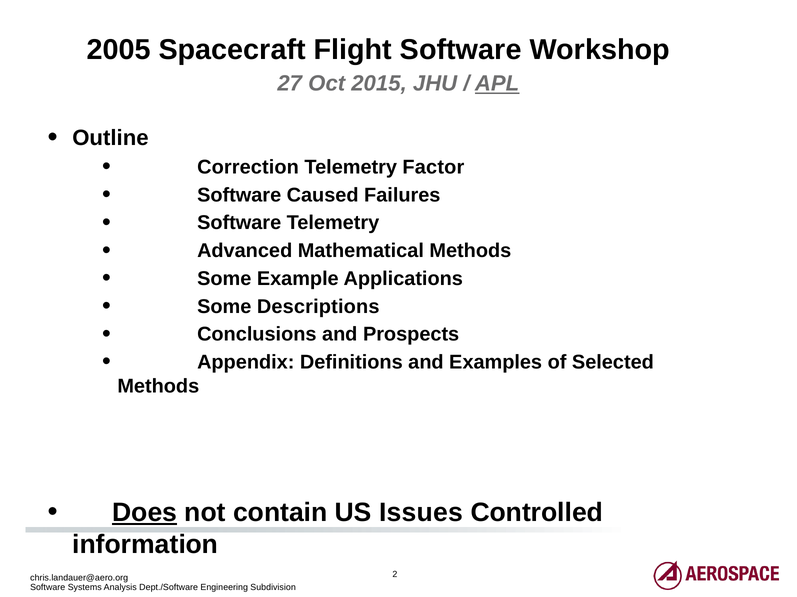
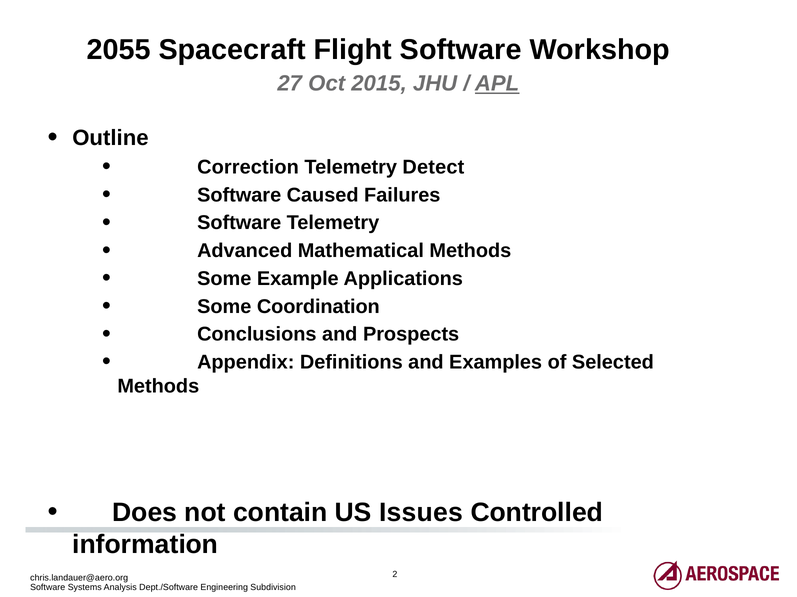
2005: 2005 -> 2055 (119, 50)
Factor: Factor -> Detect (433, 167)
Descriptions: Descriptions -> Coordination (318, 307)
Does underline: present -> none (145, 513)
